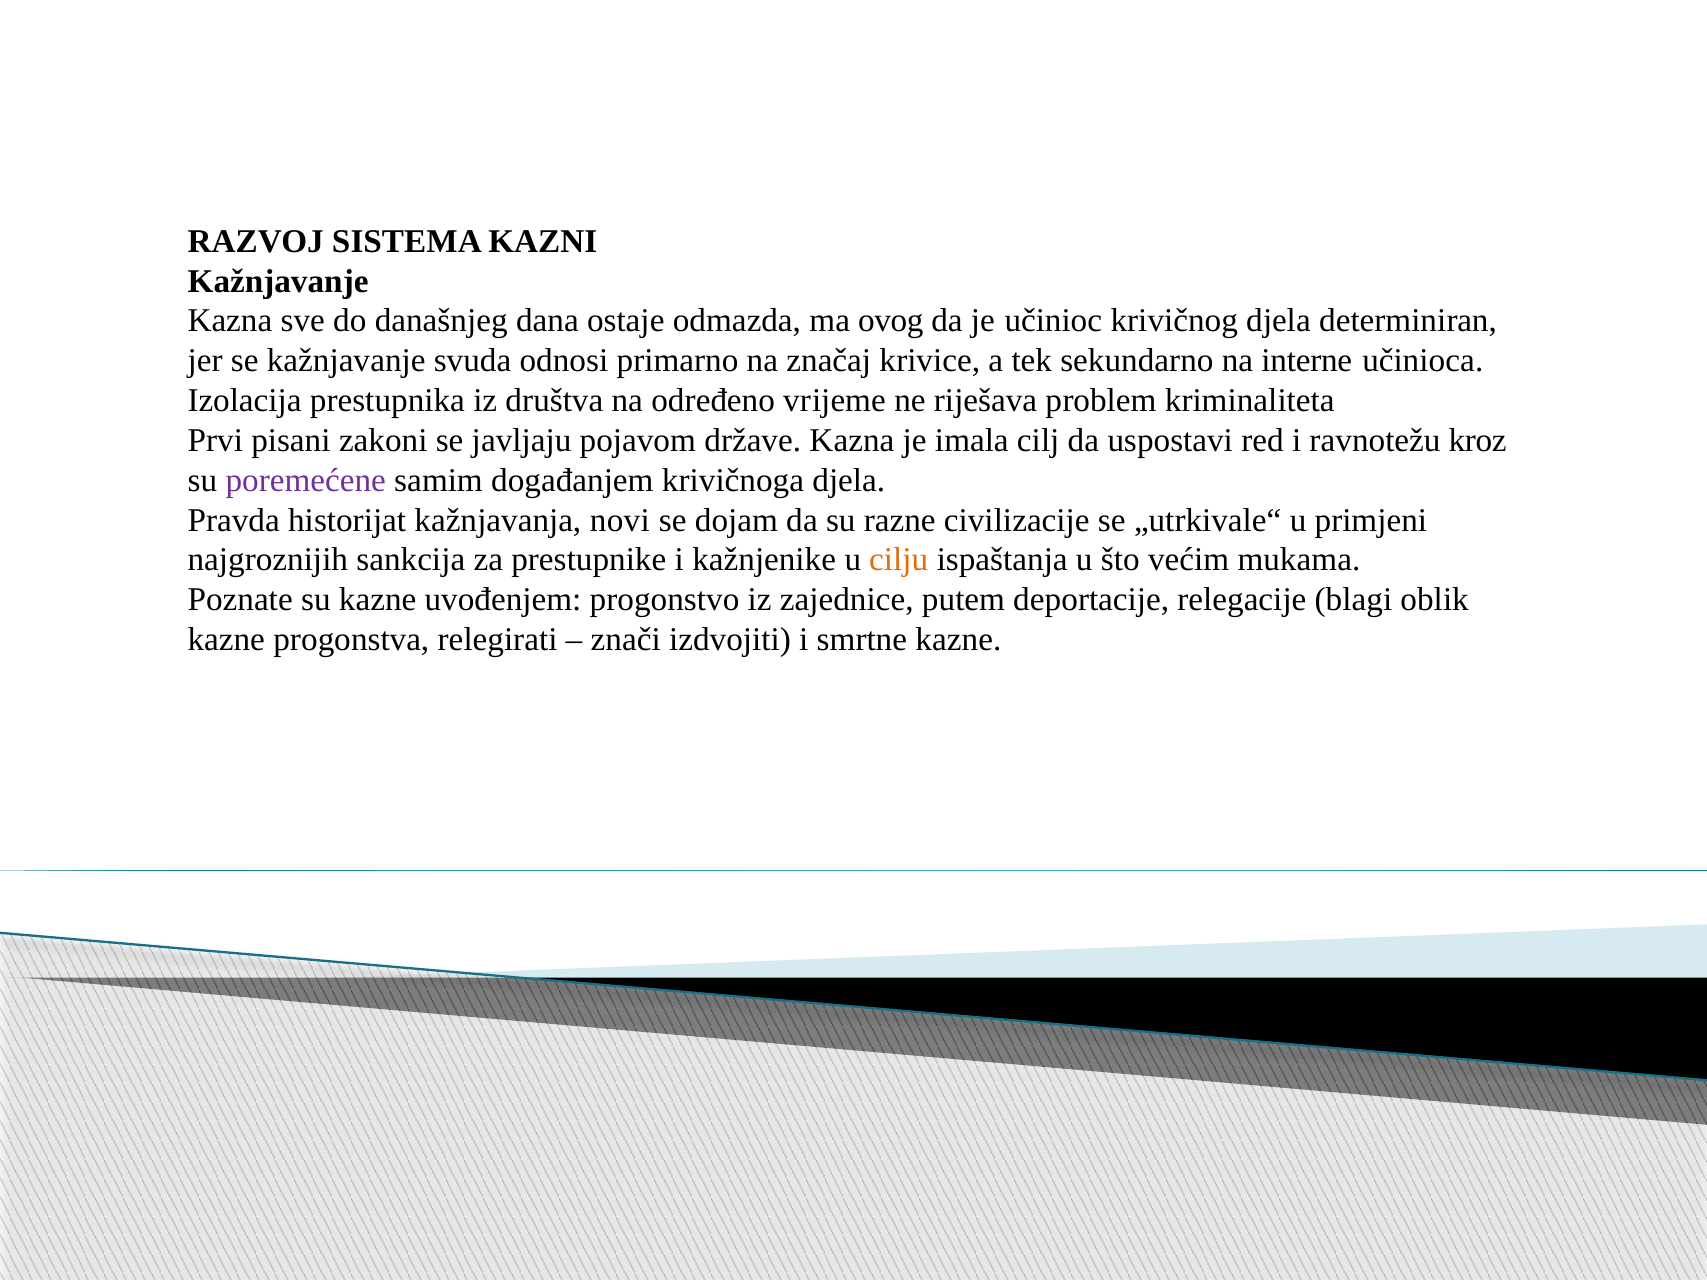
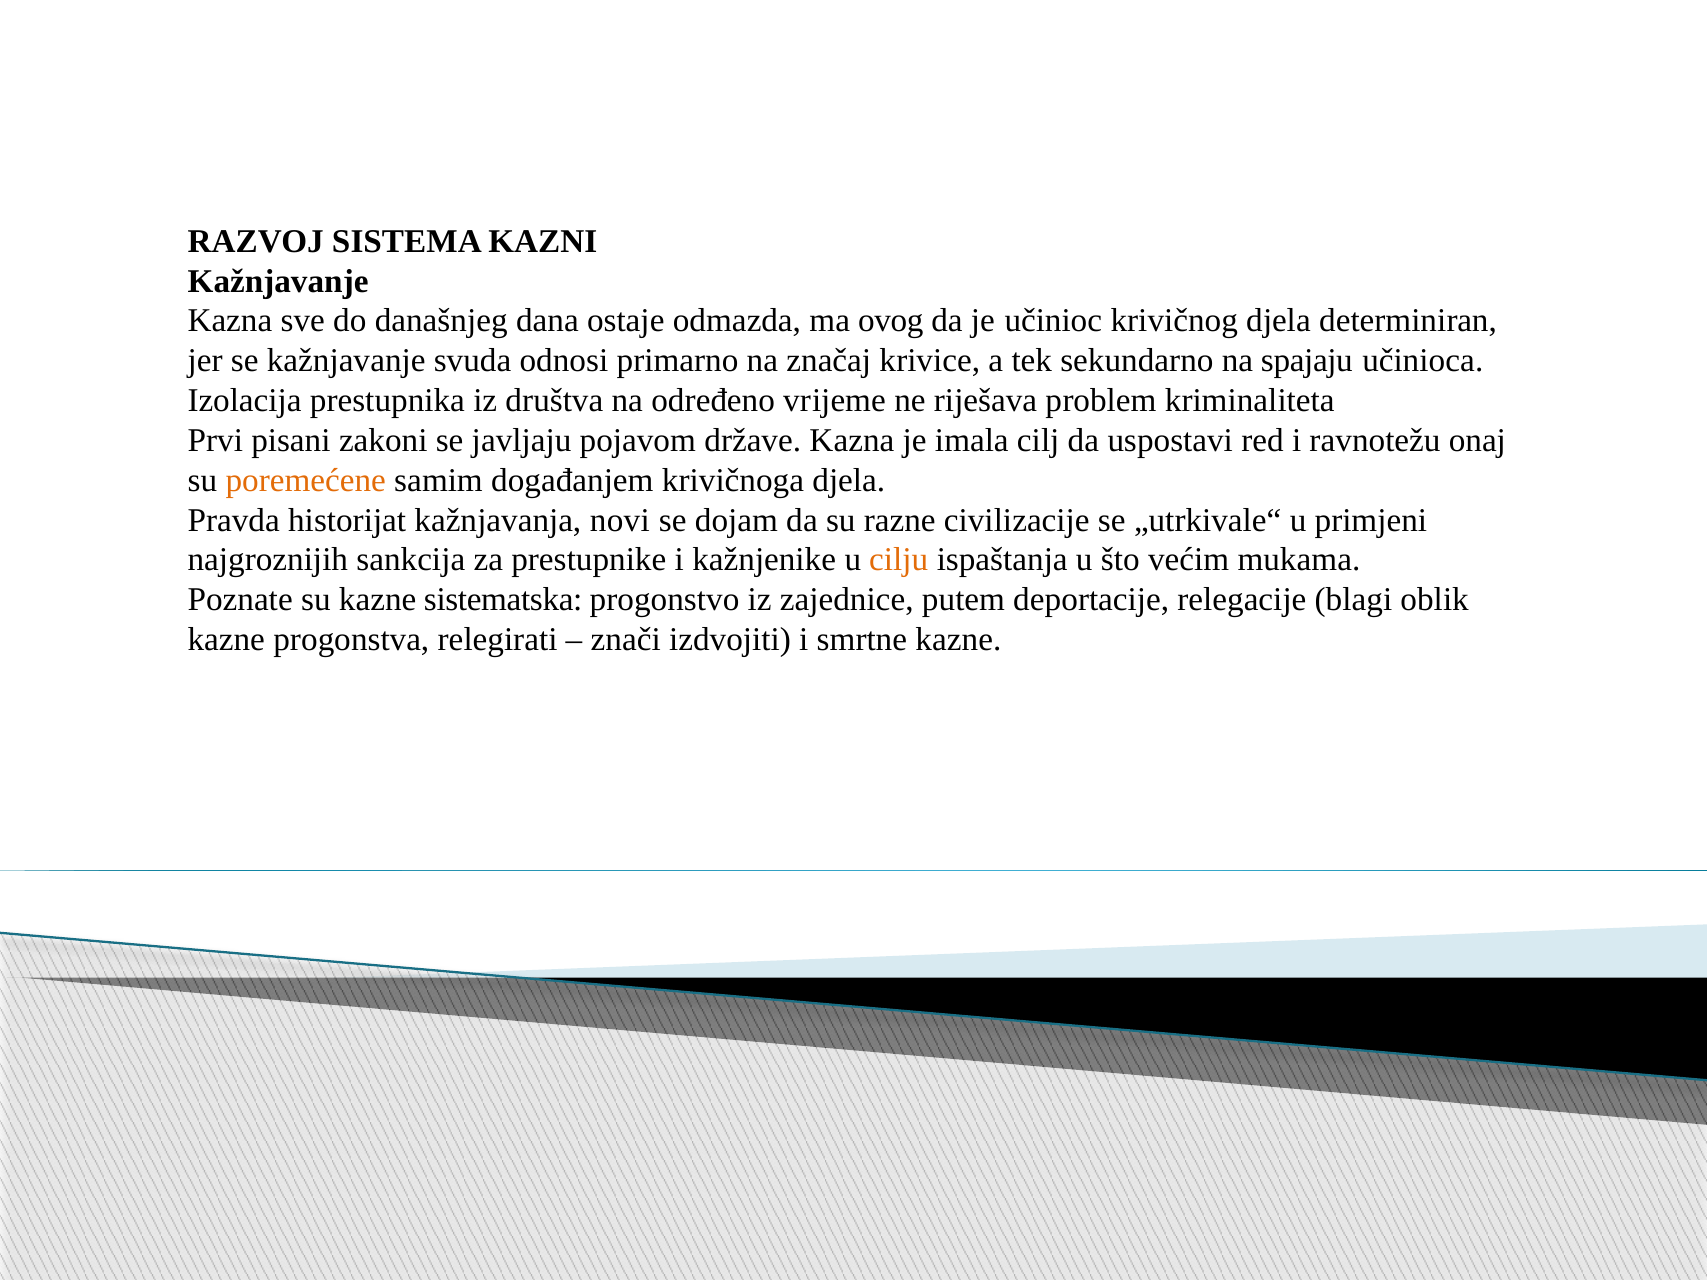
interne: interne -> spajaju (1307, 361)
kroz: kroz -> onaj (1477, 441)
poremećene colour: purple -> orange (306, 480)
uvođenjem: uvođenjem -> sistematska (503, 600)
